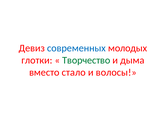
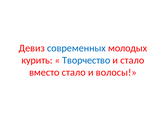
глотки: глотки -> курить (37, 60)
Творчество colour: green -> blue (86, 60)
и дыма: дыма -> стало (132, 60)
